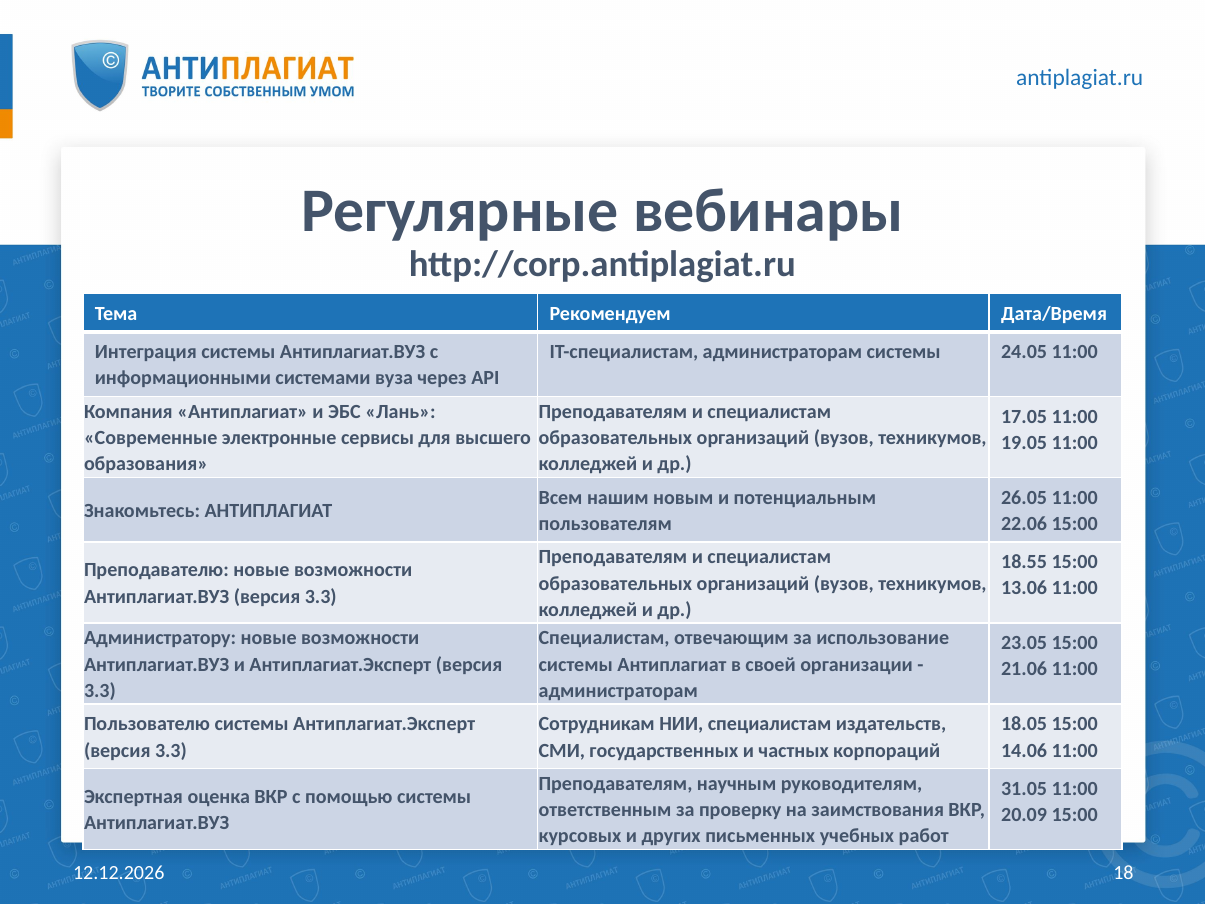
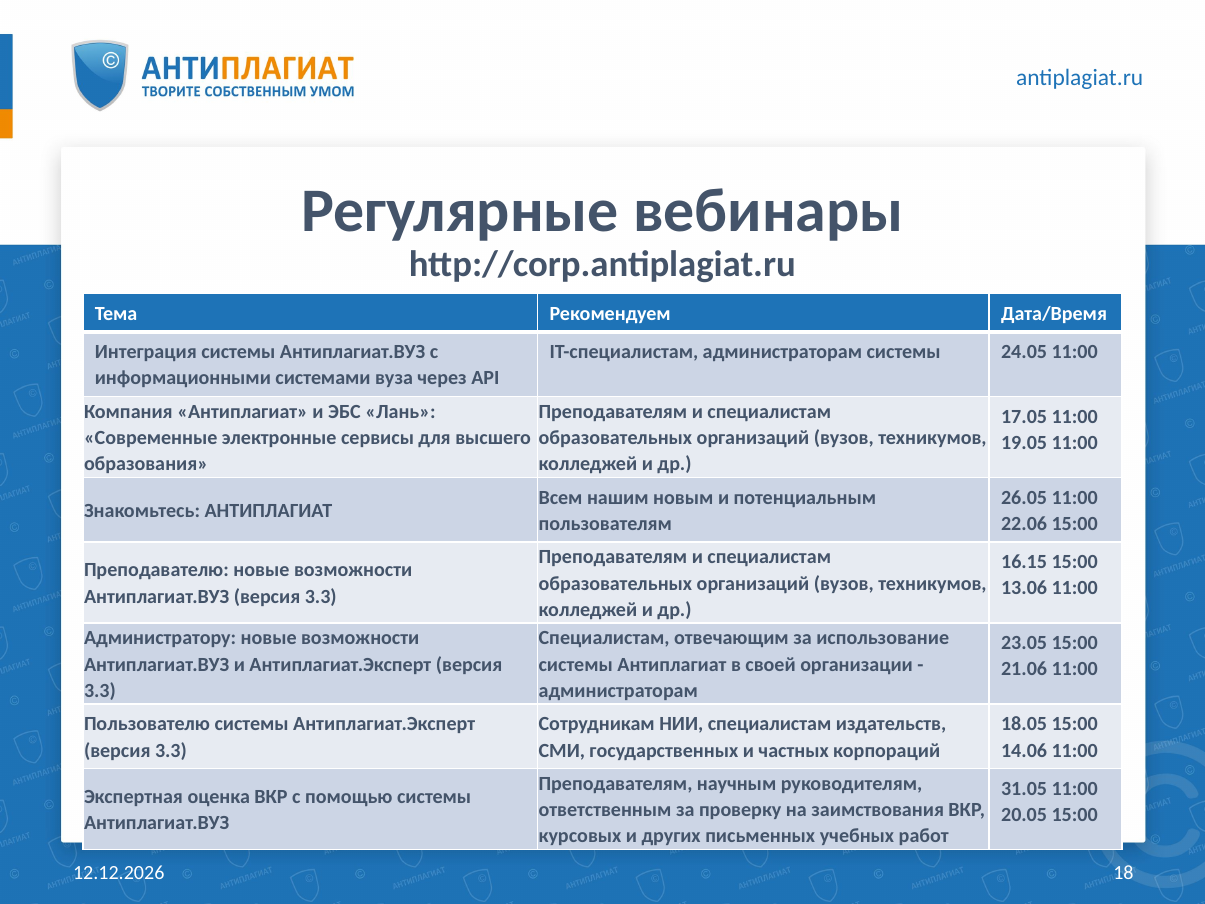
18.55: 18.55 -> 16.15 (1024, 562)
20.09: 20.09 -> 20.05 (1024, 815)
